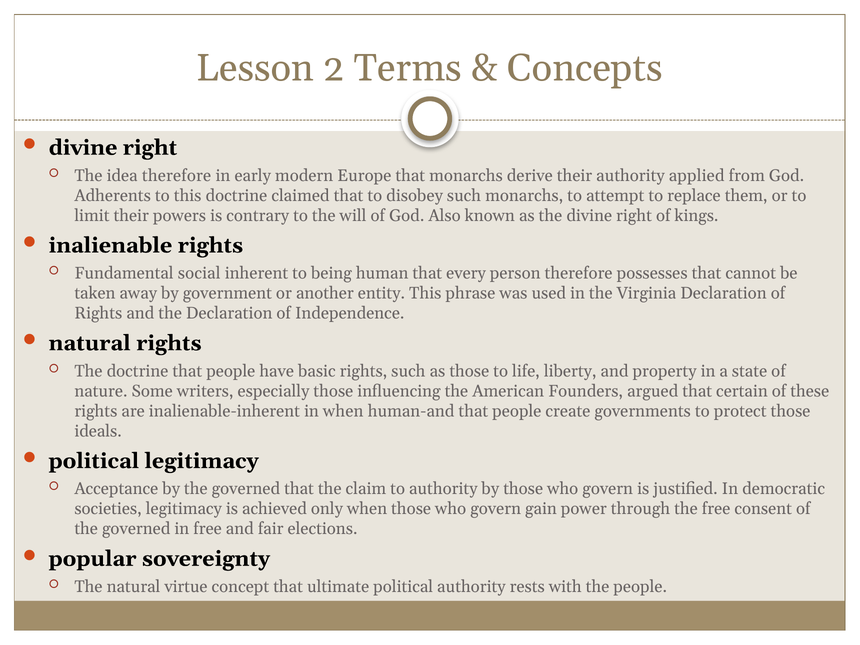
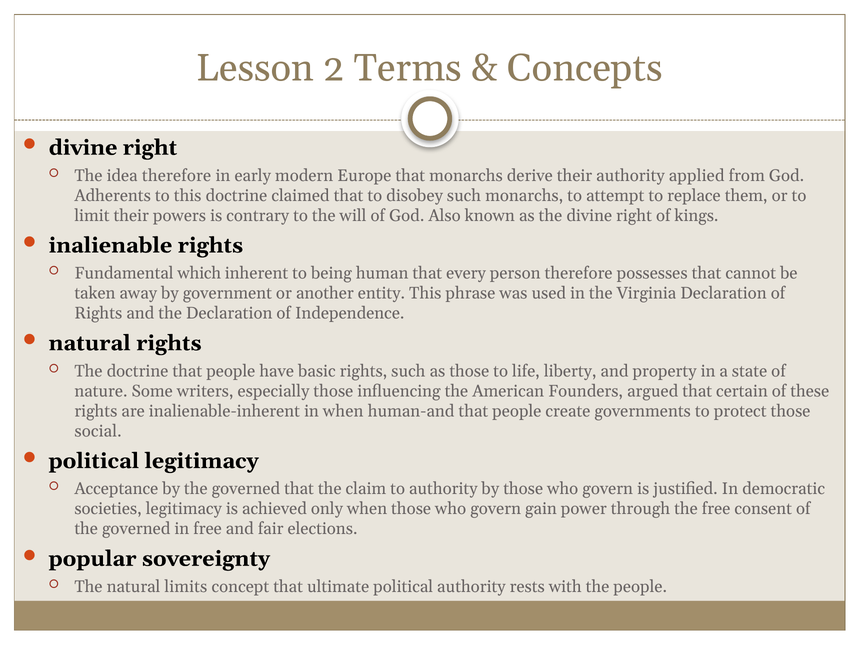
social: social -> which (199, 273)
ideals: ideals -> social (98, 431)
virtue: virtue -> limits (186, 587)
